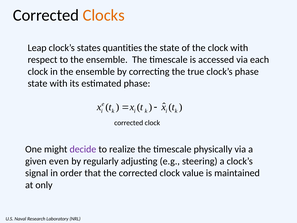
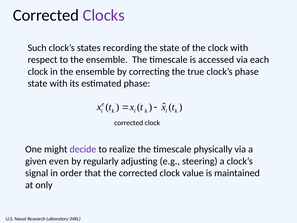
Clocks colour: orange -> purple (104, 15)
Leap: Leap -> Such (37, 48)
quantities: quantities -> recording (122, 48)
